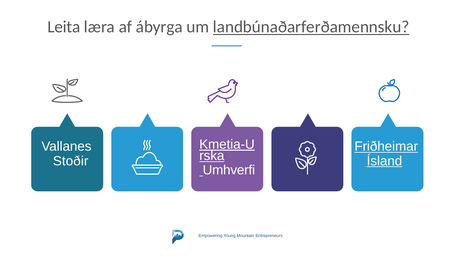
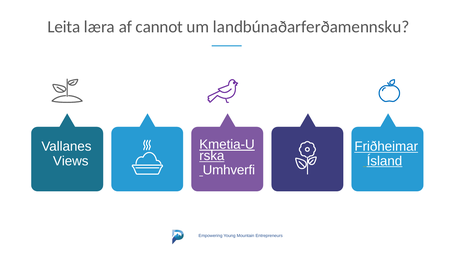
ábyrga: ábyrga -> cannot (159, 27)
landbúnaðarferðamennsku underline: present -> none (311, 27)
Stoðir: Stoðir -> Views (71, 161)
